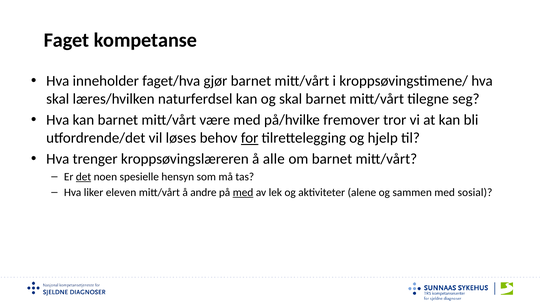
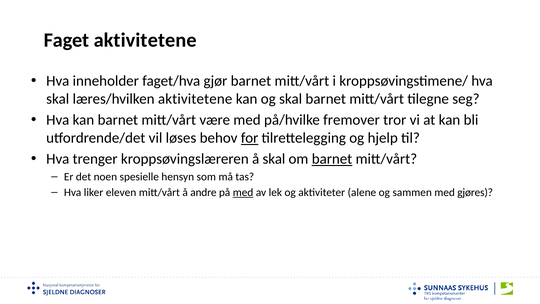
Faget kompetanse: kompetanse -> aktivitetene (145, 40)
læres/hvilken naturferdsel: naturferdsel -> aktivitetene (195, 99)
å alle: alle -> skal (274, 159)
barnet underline: none -> present (332, 159)
det underline: present -> none (84, 177)
sosial: sosial -> gjøres (475, 192)
